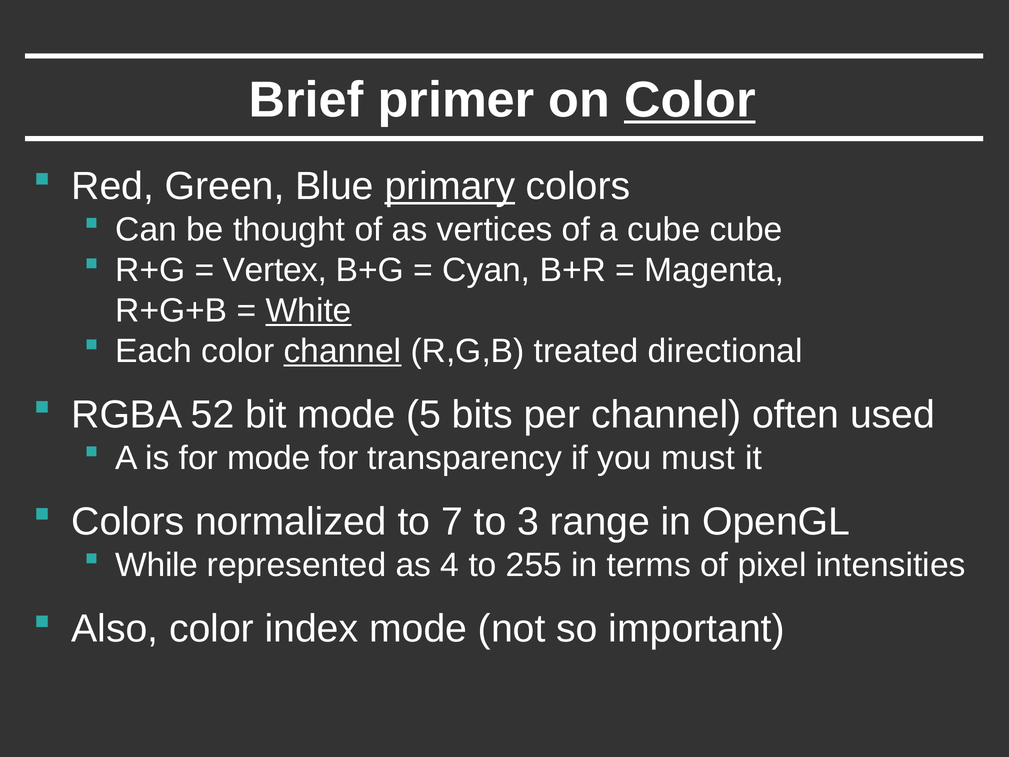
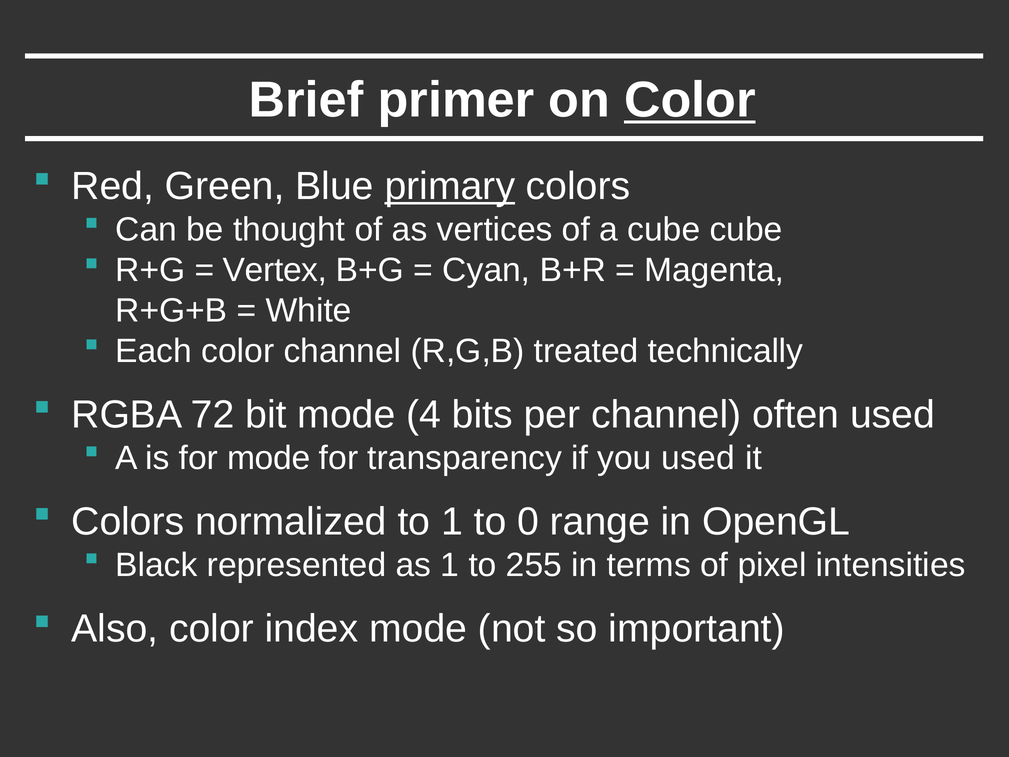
White underline: present -> none (309, 310)
channel underline: present -> none (342, 351)
directional: directional -> technically (725, 351)
52: 52 -> 72 (213, 415)
5: 5 -> 4 (424, 415)
you must: must -> used (698, 458)
to 7: 7 -> 1 (452, 522)
3: 3 -> 0 (528, 522)
While: While -> Black (156, 565)
as 4: 4 -> 1 (450, 565)
